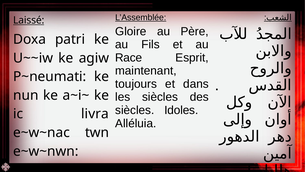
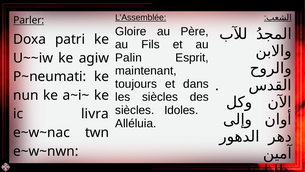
Laissé: Laissé -> Parler (29, 20)
Race: Race -> Palin (129, 58)
